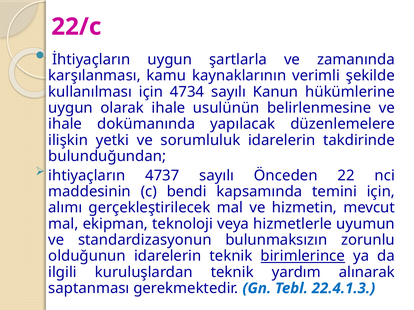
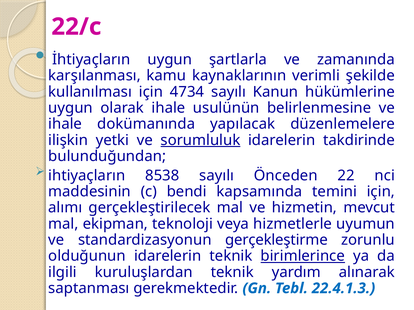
sorumluluk underline: none -> present (200, 140)
4737: 4737 -> 8538 (162, 176)
bulunmaksızın: bulunmaksızın -> gerçekleştirme (276, 240)
